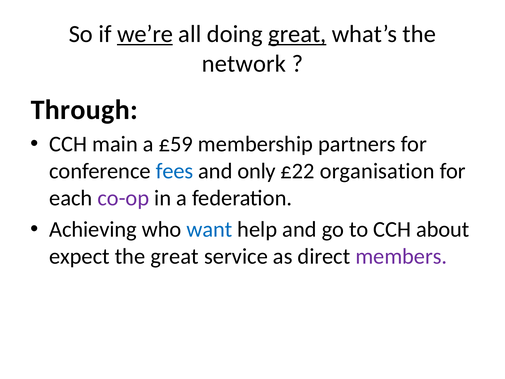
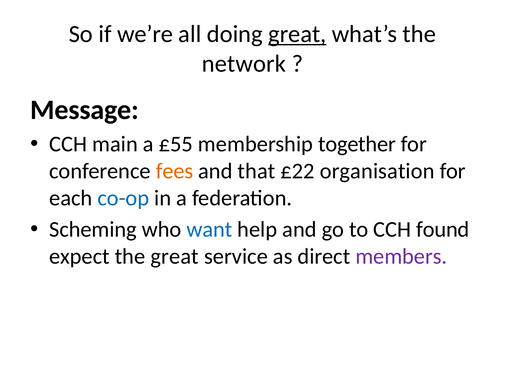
we’re underline: present -> none (145, 34)
Through: Through -> Message (85, 110)
£59: £59 -> £55 (176, 144)
partners: partners -> together (357, 144)
fees colour: blue -> orange (175, 171)
only: only -> that (257, 171)
co-op colour: purple -> blue (123, 198)
Achieving: Achieving -> Scheming (93, 229)
about: about -> found (443, 229)
